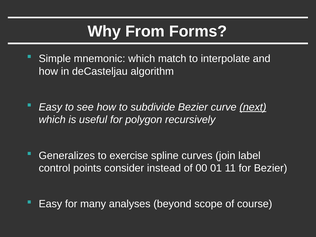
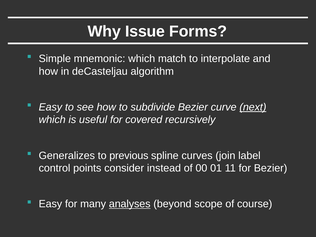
From: From -> Issue (145, 31)
polygon: polygon -> covered (144, 120)
exercise: exercise -> previous (129, 156)
analyses underline: none -> present (130, 204)
